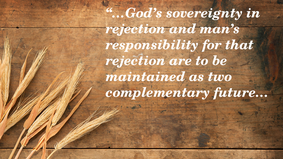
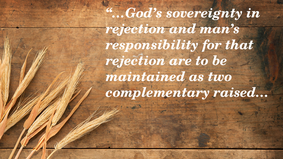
future…: future… -> raised… (241, 93)
